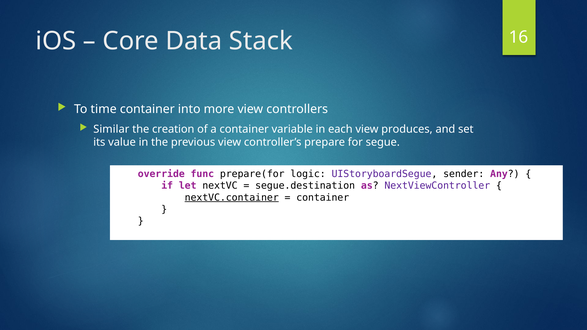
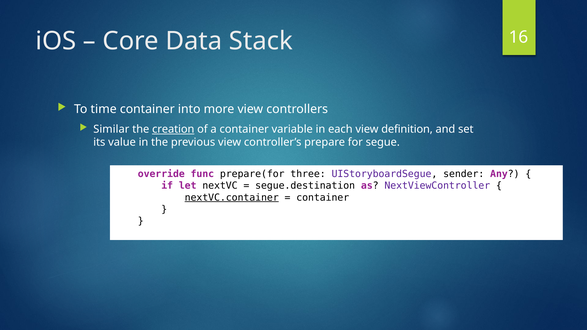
creation underline: none -> present (173, 129)
produces: produces -> definition (407, 129)
logic: logic -> three (308, 174)
